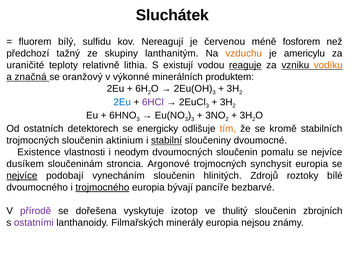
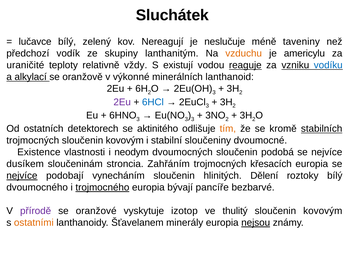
fluorem: fluorem -> lučavce (35, 42)
sulfidu: sulfidu -> zelený (97, 42)
červenou: červenou -> neslučuje (225, 42)
fosforem: fosforem -> taveniny (301, 42)
tažný: tažný -> vodík (68, 53)
lithia: lithia -> vždy (136, 65)
vodíku colour: orange -> blue (328, 65)
značná: značná -> alkylací (31, 77)
oranžový: oranžový -> oranžově (83, 77)
produktem: produktem -> lanthanoid (230, 77)
2Eu colour: blue -> purple (122, 102)
6HCl colour: purple -> blue (153, 102)
energicky: energicky -> aktinitého (158, 129)
stabilních underline: none -> present (322, 129)
trojmocných sloučenin aktinium: aktinium -> kovovým (125, 140)
stabilní underline: present -> none (167, 140)
pomalu: pomalu -> podobá (277, 152)
Argonové: Argonové -> Zahřáním (169, 164)
synchysit: synchysit -> křesacích (271, 164)
Zdrojů: Zdrojů -> Dělení (264, 176)
roztoky bílé: bílé -> bílý (335, 176)
dořešena: dořešena -> oranžové (96, 211)
zbrojních: zbrojních -> kovovým (323, 211)
ostatními colour: purple -> orange (34, 223)
Filmařských: Filmařských -> Šťavelanem (137, 223)
nejsou underline: none -> present (256, 223)
